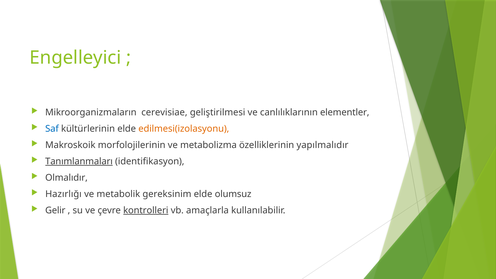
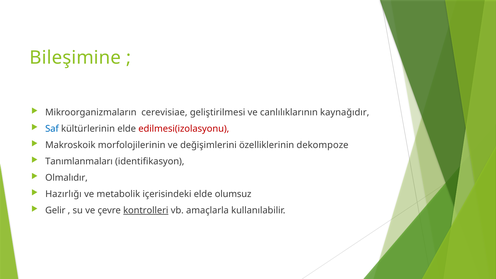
Engelleyici: Engelleyici -> Bileşimine (75, 58)
elementler: elementler -> kaynağıdır (345, 112)
edilmesi(izolasyonu colour: orange -> red (184, 129)
metabolizma: metabolizma -> değişimlerini (208, 145)
yapılmalıdır: yapılmalıdır -> dekompoze (323, 145)
Tanımlanmaları underline: present -> none (79, 161)
gereksinim: gereksinim -> içerisindeki (167, 194)
